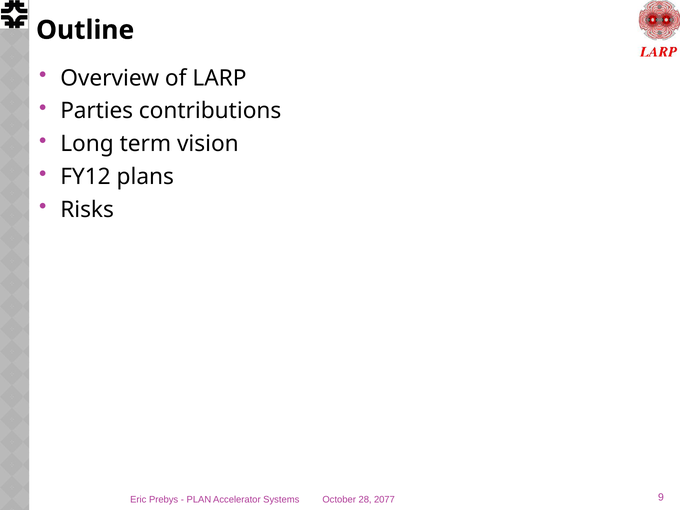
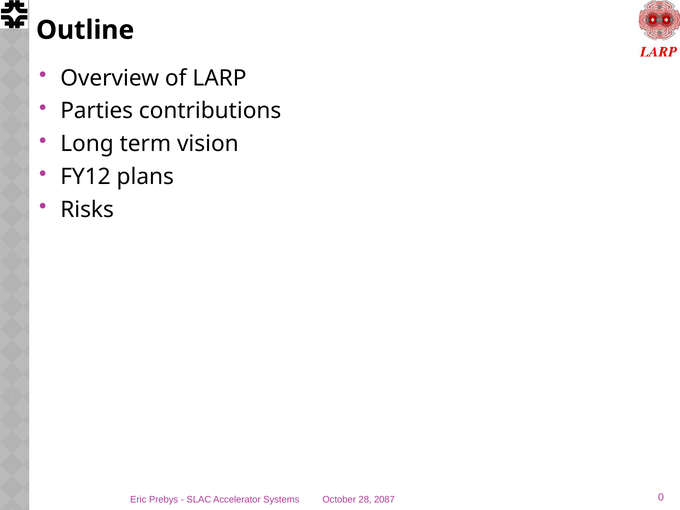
2077: 2077 -> 2087 (384, 500)
PLAN: PLAN -> SLAC (199, 500)
9: 9 -> 0 (661, 497)
